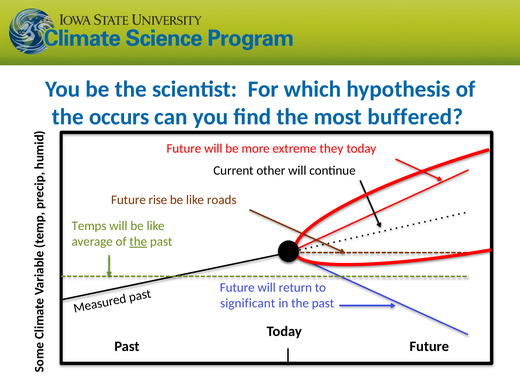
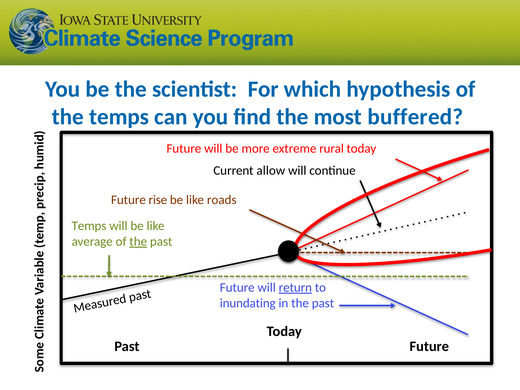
the occurs: occurs -> temps (119, 117)
they: they -> rural (332, 149)
other: other -> allow (271, 171)
return underline: none -> present (295, 288)
significant: significant -> inundating (248, 303)
